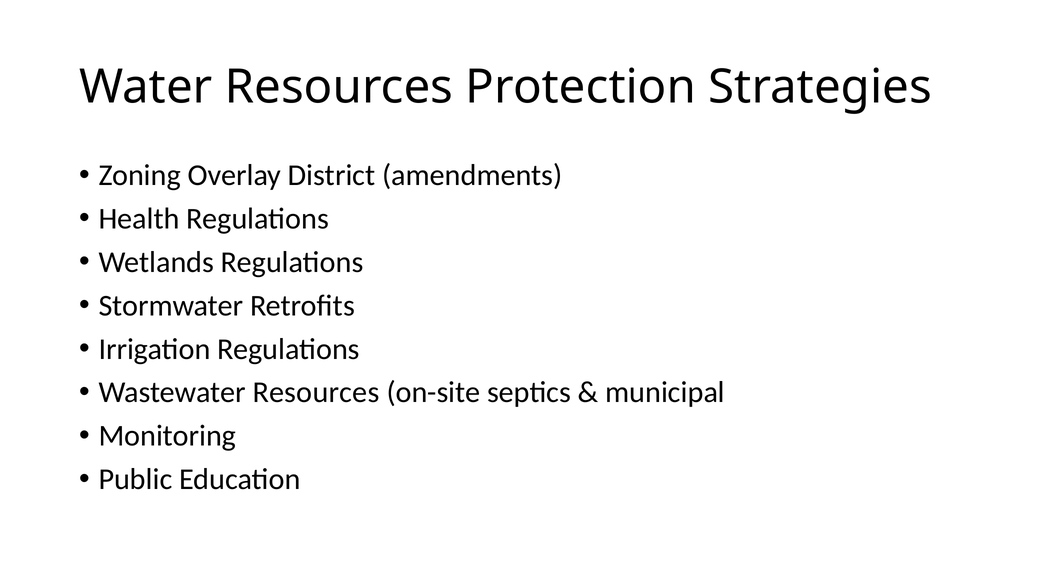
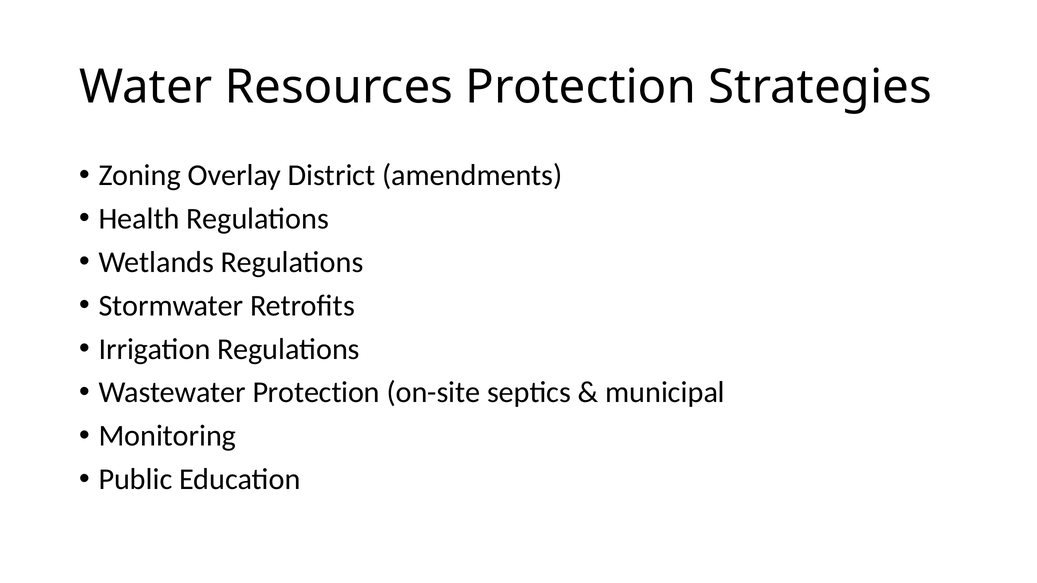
Wastewater Resources: Resources -> Protection (316, 393)
